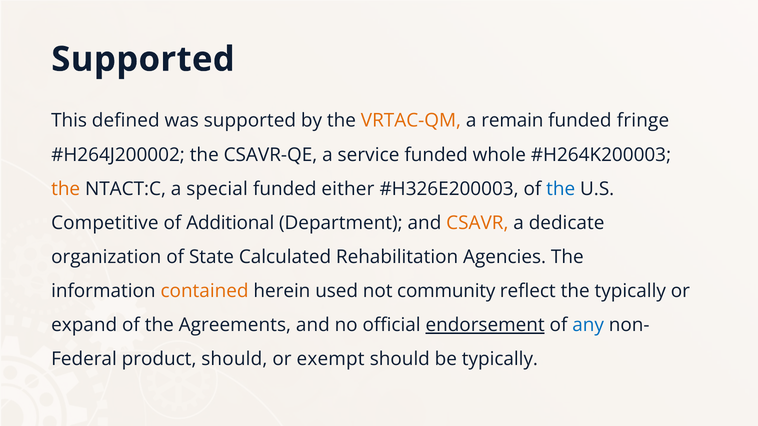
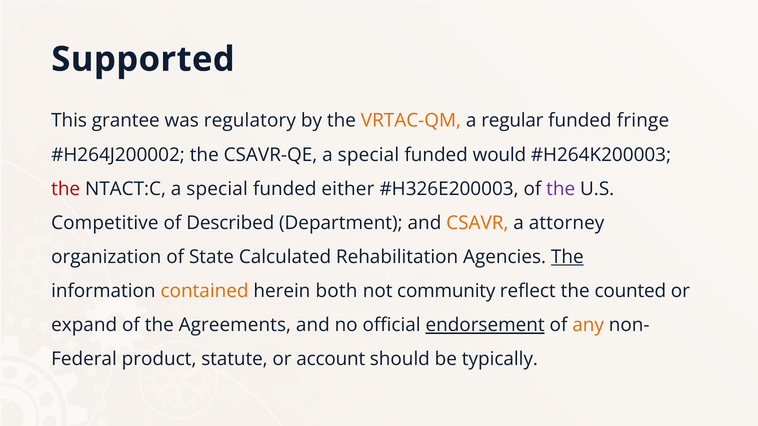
defined: defined -> grantee (126, 121)
was supported: supported -> regulatory (250, 121)
remain: remain -> regular (512, 121)
service: service -> special (368, 155)
whole: whole -> would (499, 155)
the colour: orange -> red (66, 189)
the colour: blue -> purple (561, 189)
Additional: Additional -> Described (230, 223)
dedicate: dedicate -> attorney (567, 223)
The underline: none -> present (567, 257)
used: used -> both (337, 291)
the typically: typically -> counted (630, 291)
any colour: blue -> orange (588, 325)
product should: should -> statute (234, 360)
exempt: exempt -> account (331, 360)
